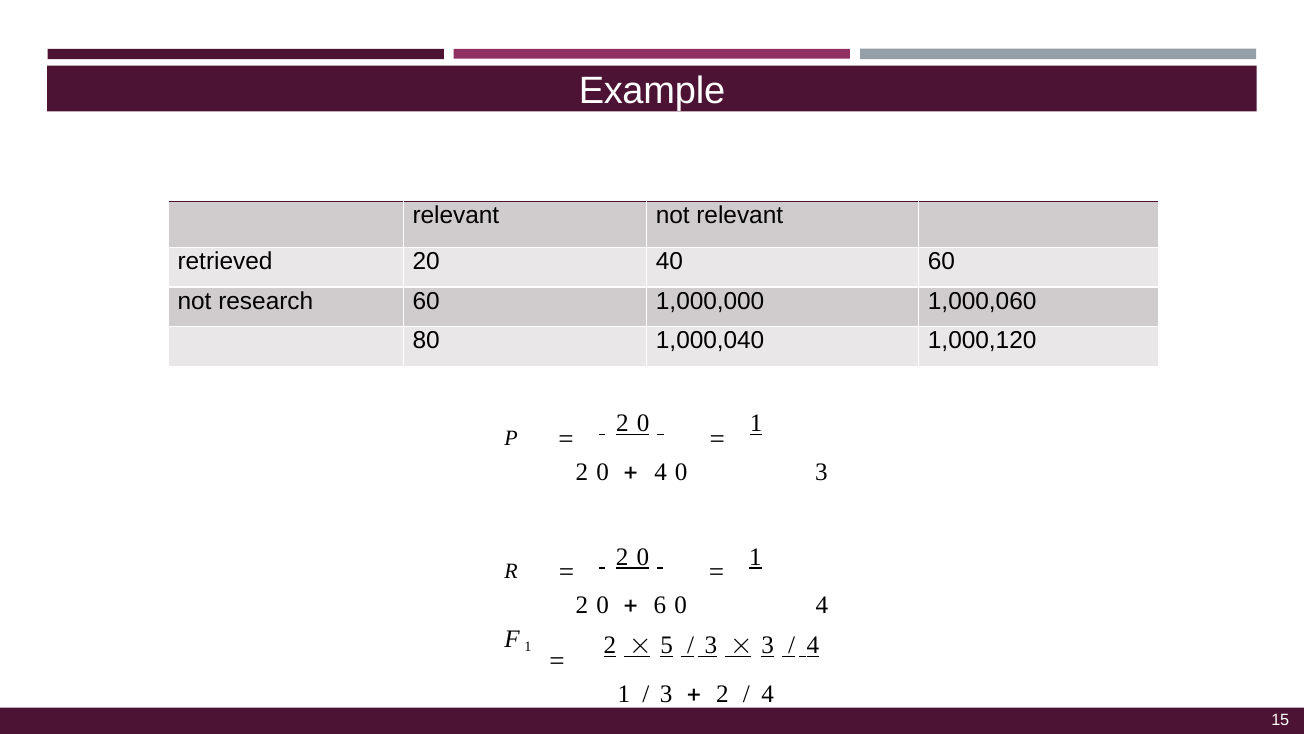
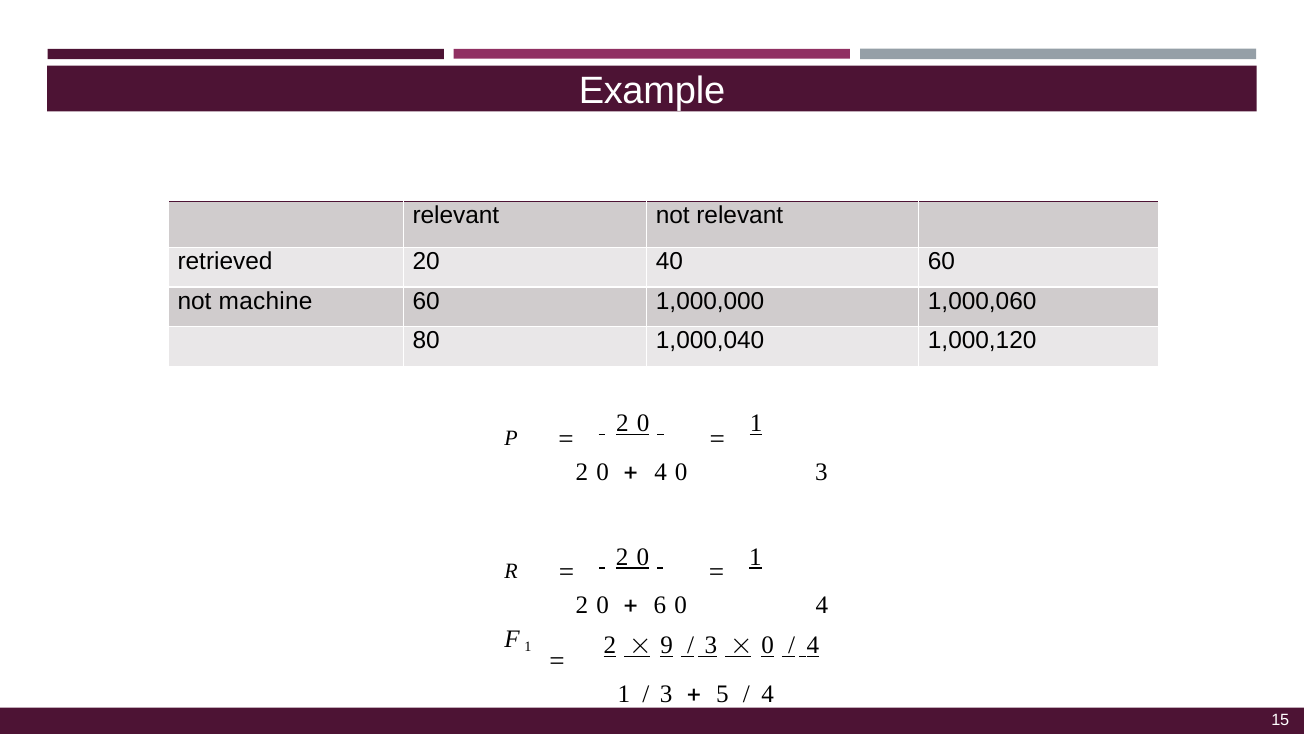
research: research -> machine (266, 301)
5: 5 -> 9 (667, 645)
3: 3 -> 0 (768, 645)
2: 2 -> 5 (722, 694)
